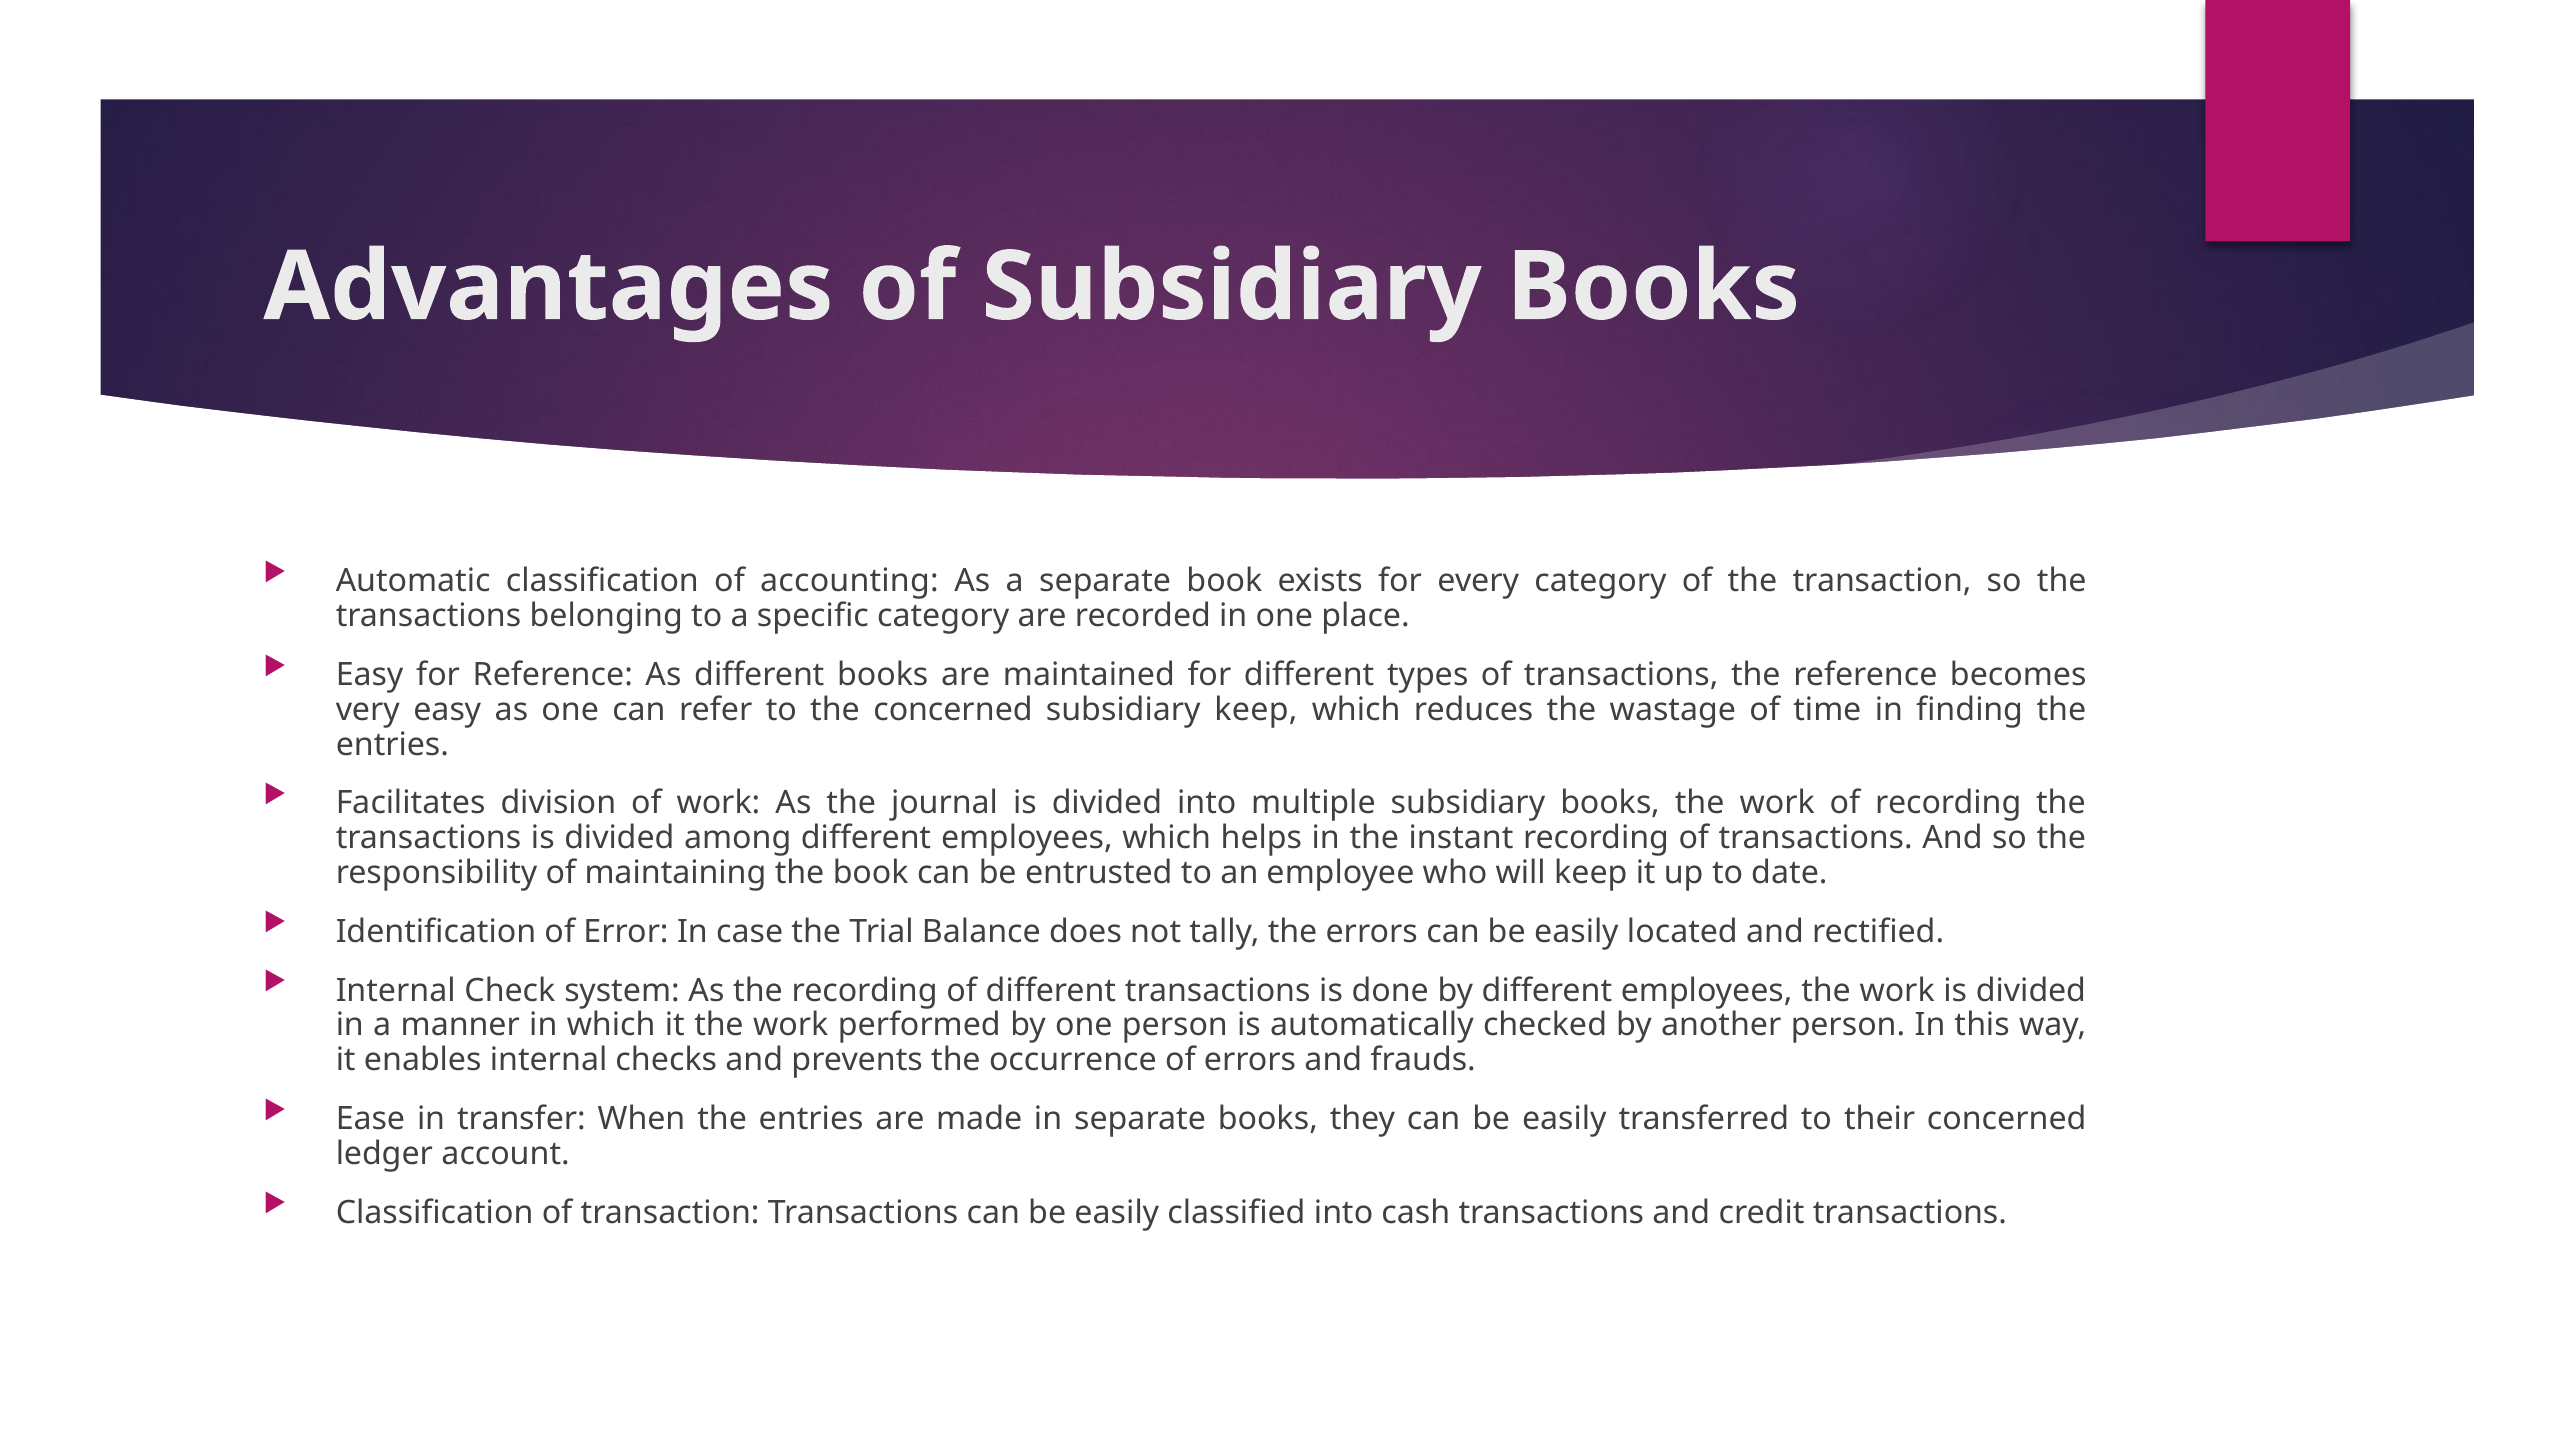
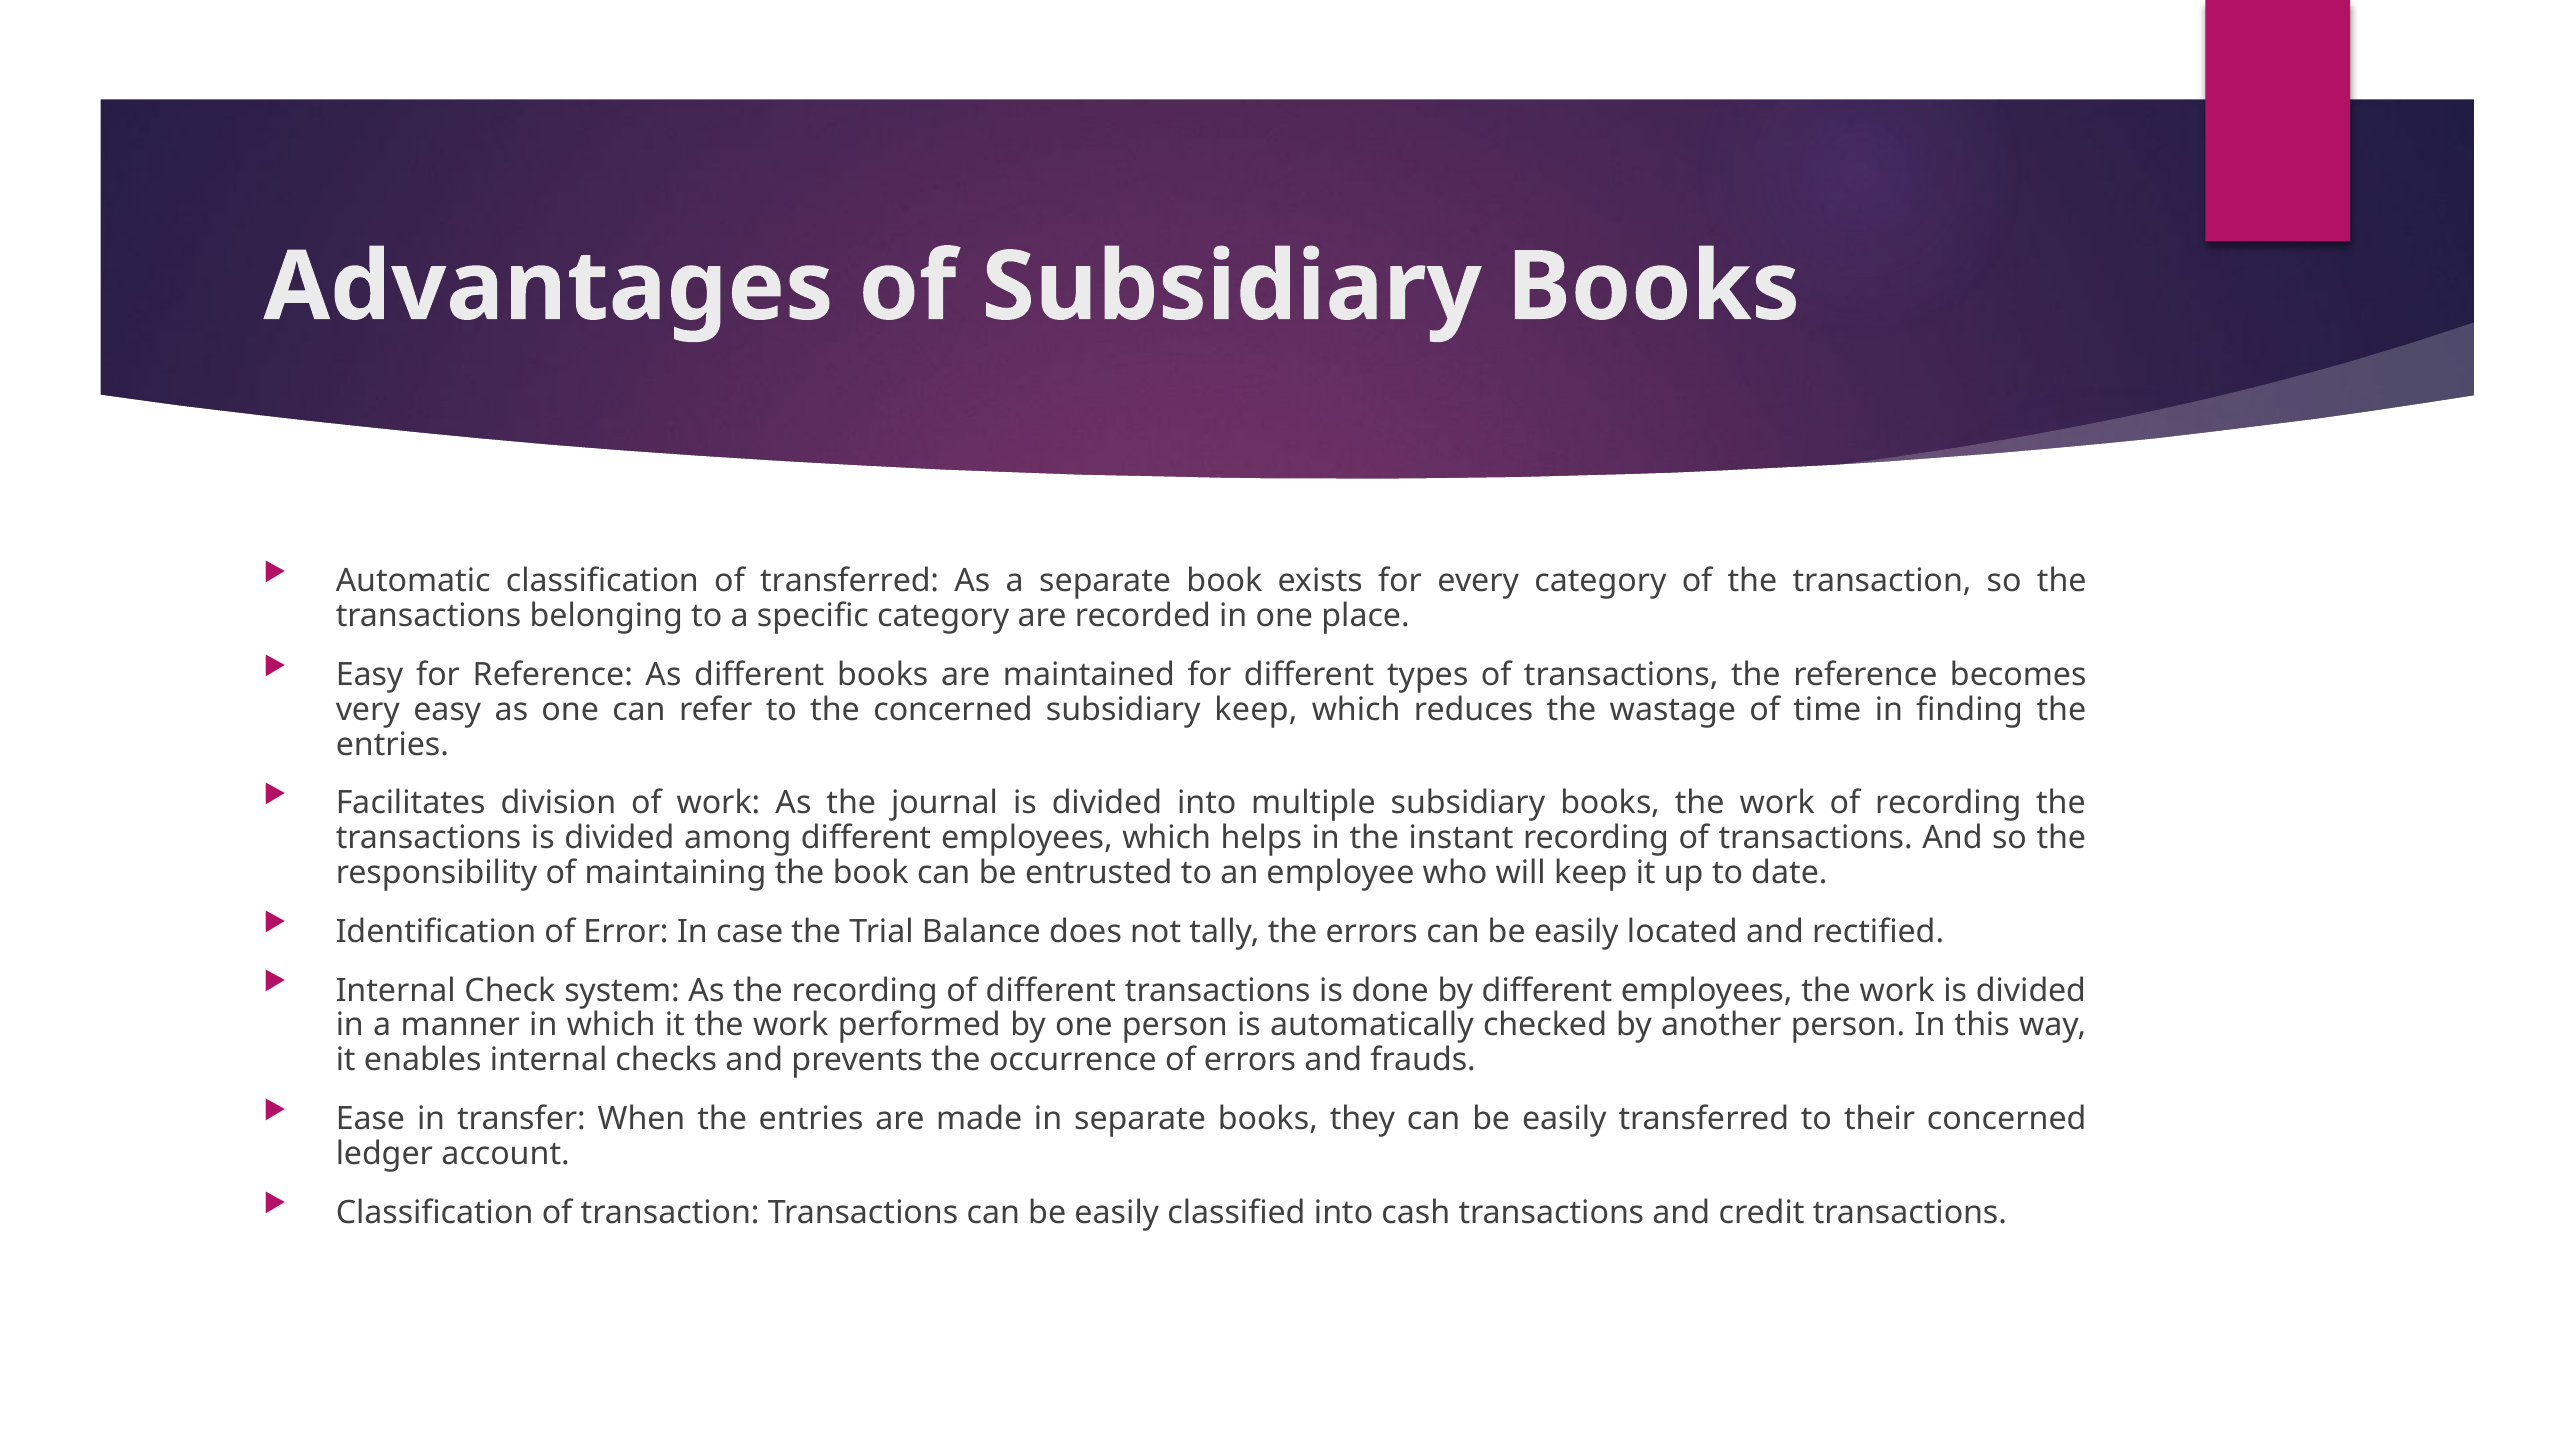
of accounting: accounting -> transferred (850, 581)
